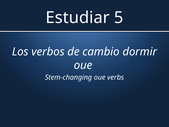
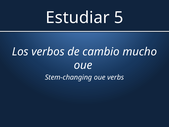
dormir: dormir -> mucho (140, 52)
